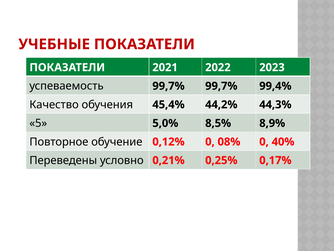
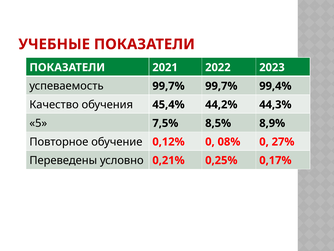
5,0%: 5,0% -> 7,5% (165, 123)
40%: 40% -> 27% (283, 142)
